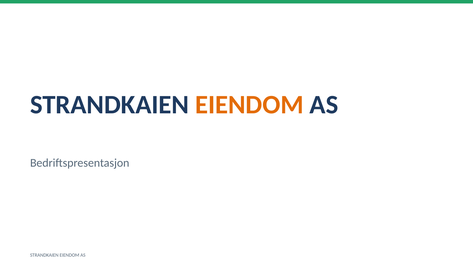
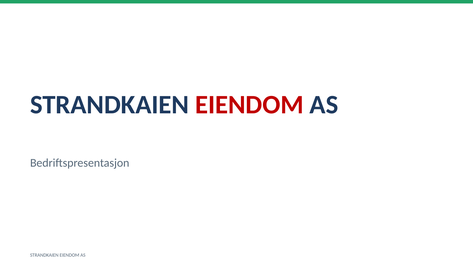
EIENDOM colour: orange -> red (249, 105)
